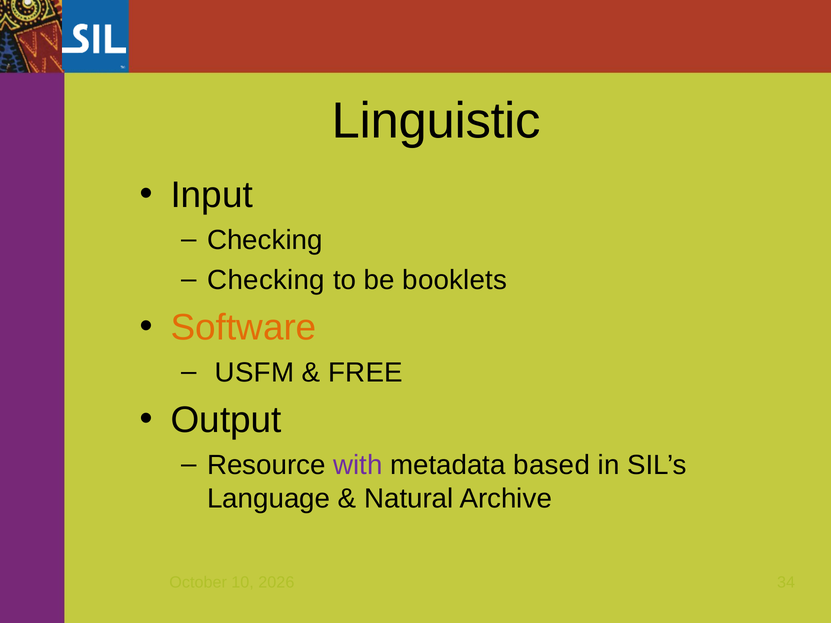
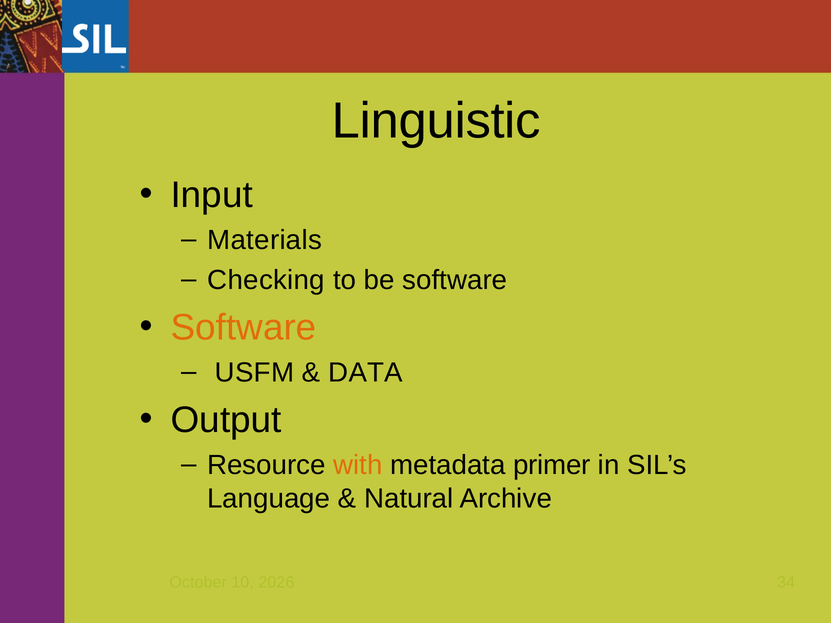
Checking: Checking -> Materials (265, 240)
be booklets: booklets -> software (455, 280)
FREE: FREE -> DATA (366, 373)
with colour: purple -> orange (358, 465)
based: based -> primer (552, 465)
